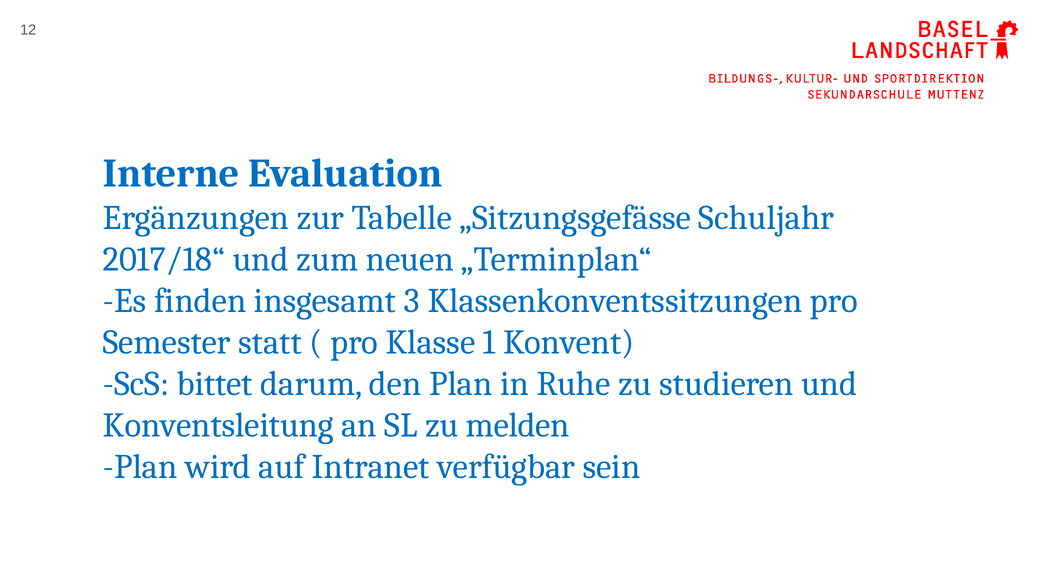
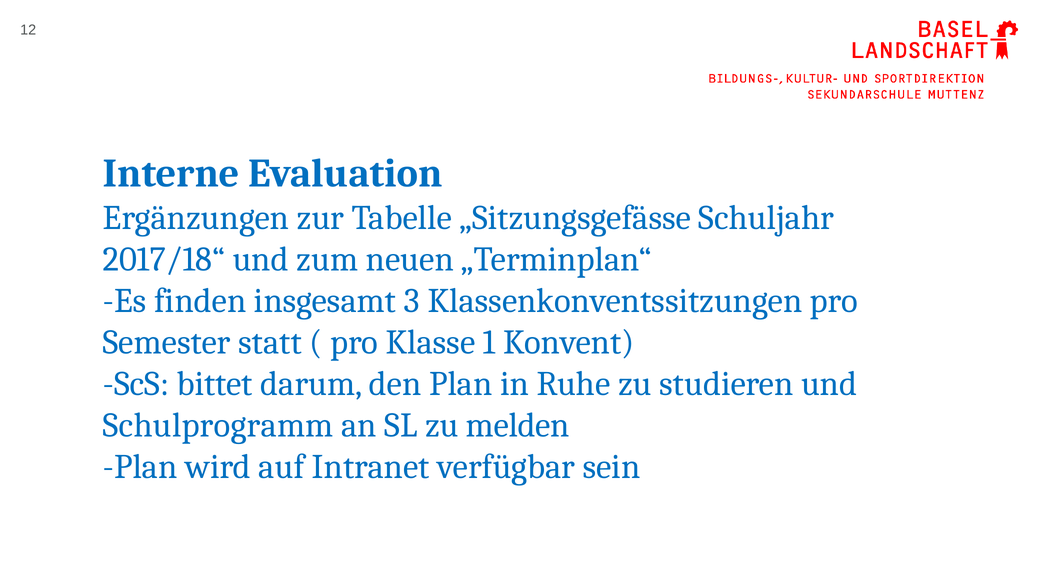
Konventsleitung: Konventsleitung -> Schulprogramm (218, 425)
